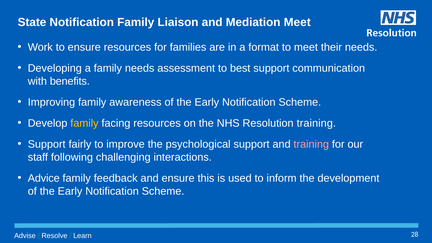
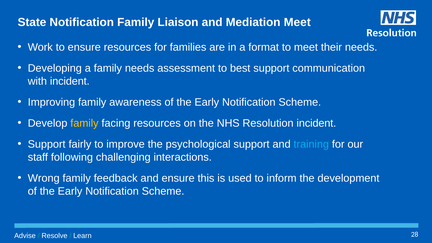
with benefits: benefits -> incident (70, 81)
Resolution training: training -> incident (316, 123)
training colour: pink -> light blue (311, 144)
Advice: Advice -> Wrong (44, 178)
